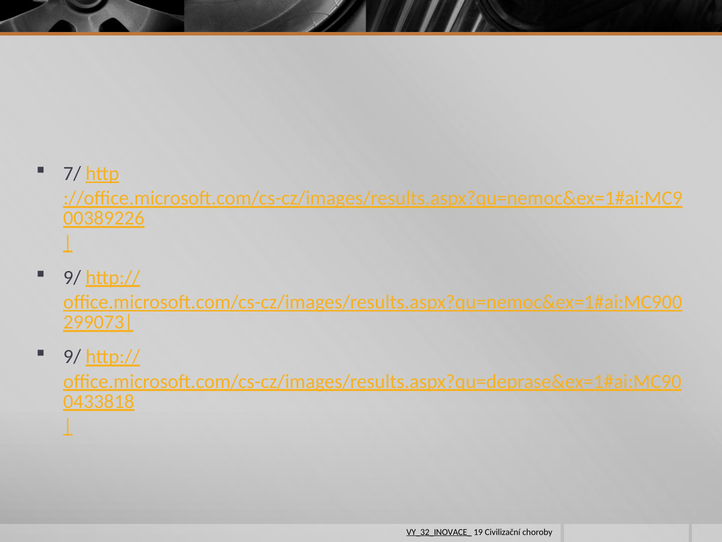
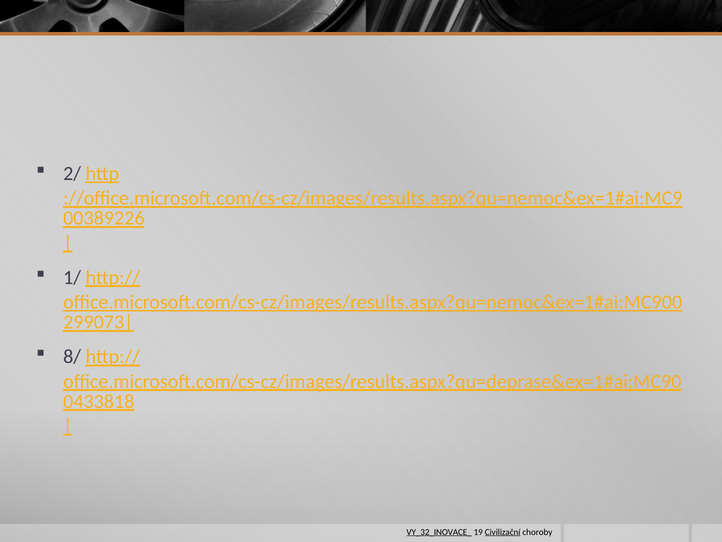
7/: 7/ -> 2/ (72, 173)
9/: 9/ -> 1/ (72, 277)
9/: 9/ -> 8/ (72, 356)
Civilizační underline: none -> present (503, 532)
